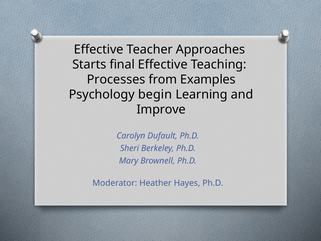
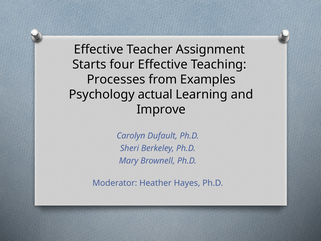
Approaches: Approaches -> Assignment (210, 50)
final: final -> four (122, 64)
begin: begin -> actual (155, 94)
